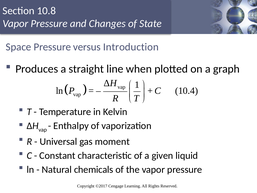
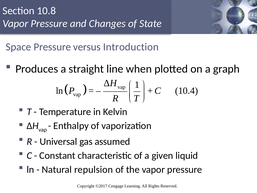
moment: moment -> assumed (112, 141)
chemicals: chemicals -> repulsion (94, 169)
